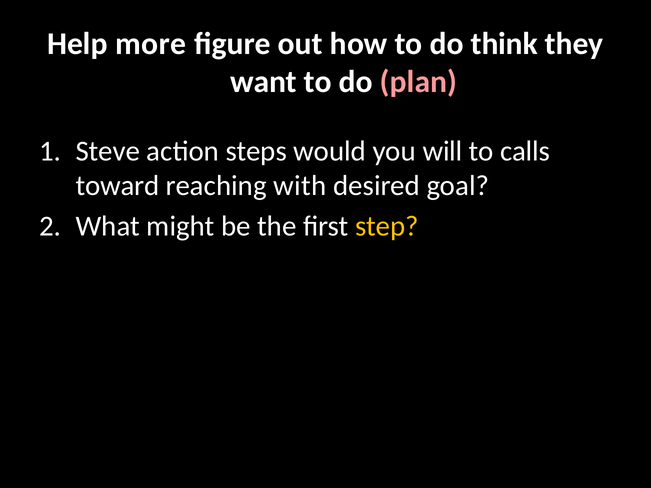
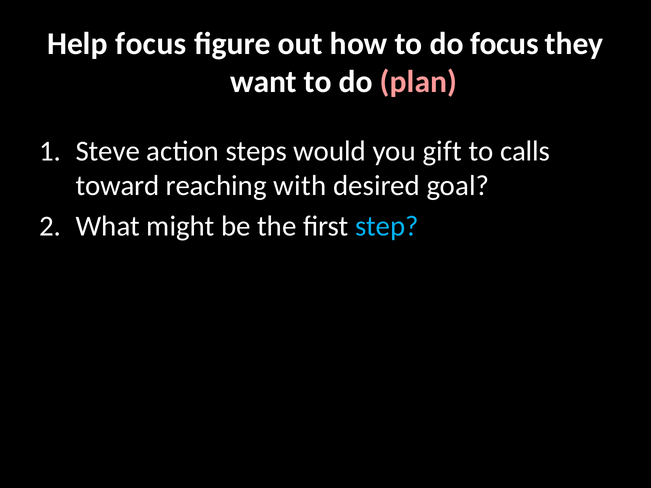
Help more: more -> focus (151, 44)
do think: think -> focus (504, 44)
will: will -> gift (442, 151)
step colour: yellow -> light blue (387, 227)
